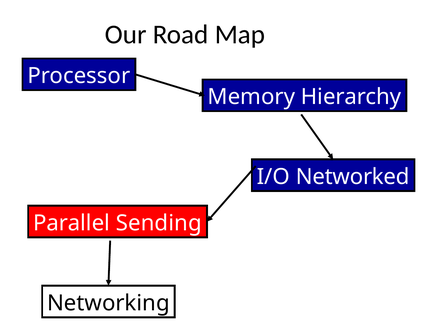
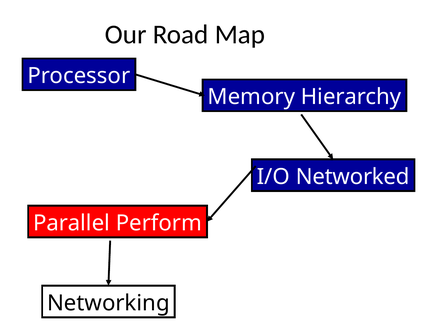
Sending: Sending -> Perform (159, 223)
